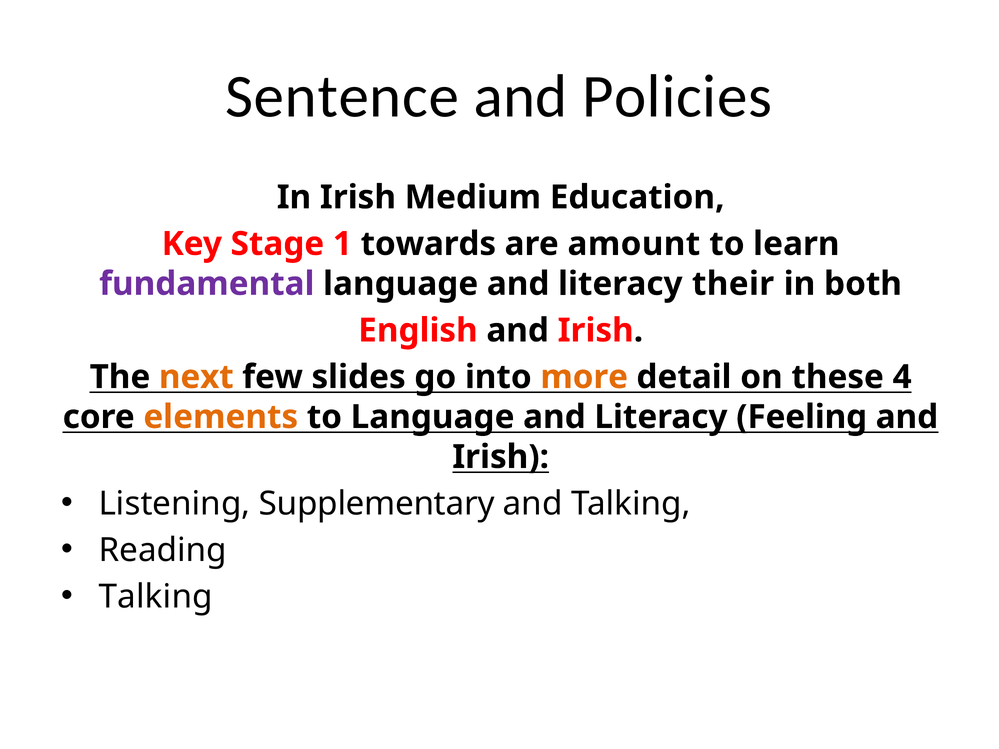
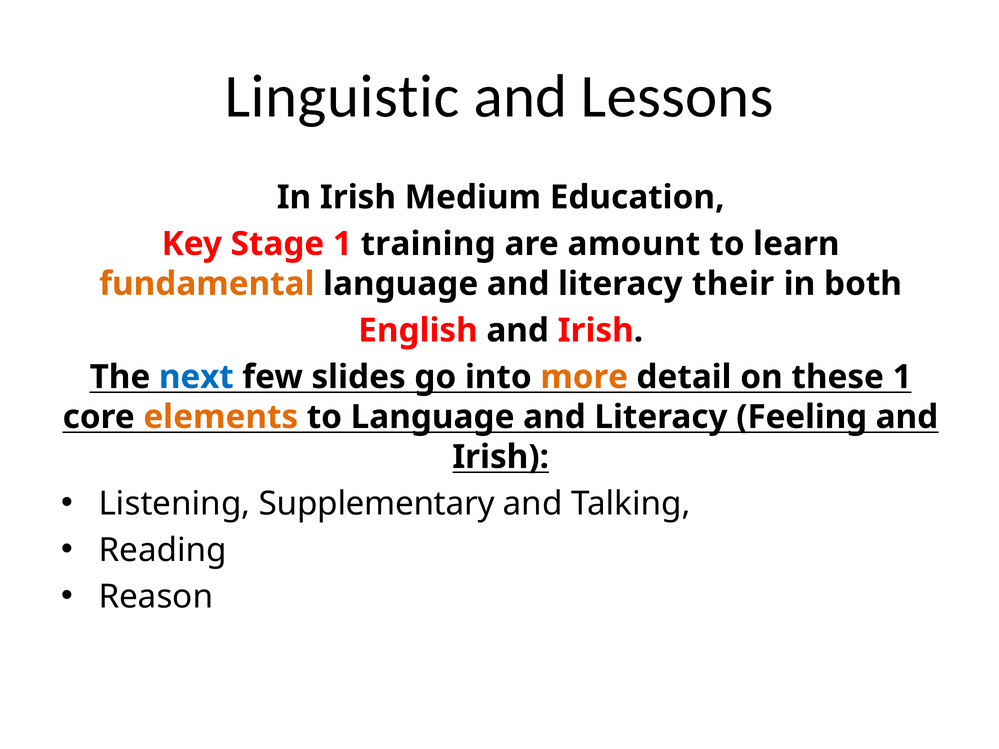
Sentence: Sentence -> Linguistic (342, 97)
Policies: Policies -> Lessons (677, 97)
towards: towards -> training (428, 244)
fundamental colour: purple -> orange (207, 284)
next colour: orange -> blue (196, 377)
these 4: 4 -> 1 (902, 377)
Talking: Talking -> Reason (156, 597)
